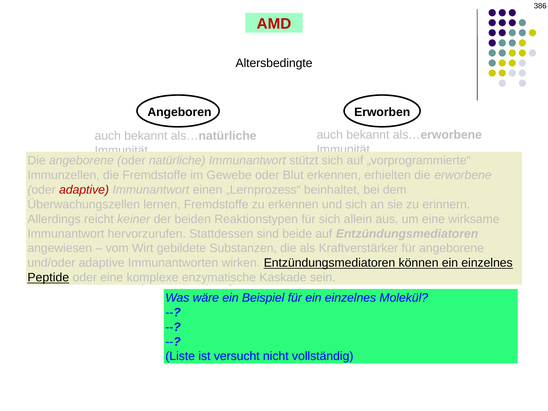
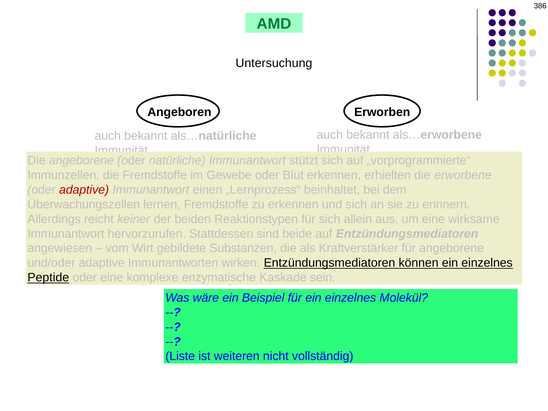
AMD colour: red -> green (274, 24)
Altersbedingte: Altersbedingte -> Untersuchung (274, 63)
versucht: versucht -> weiteren (237, 356)
